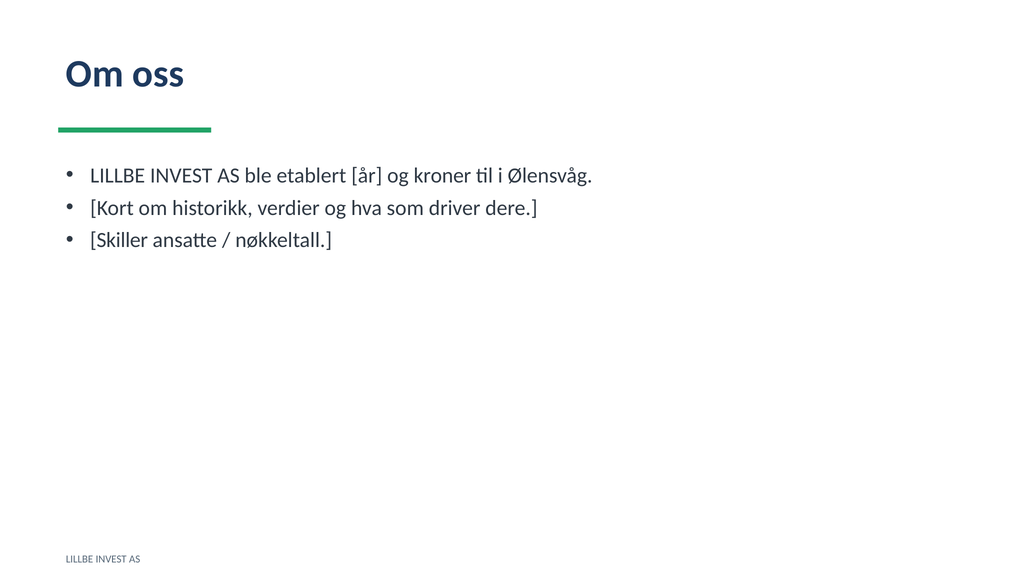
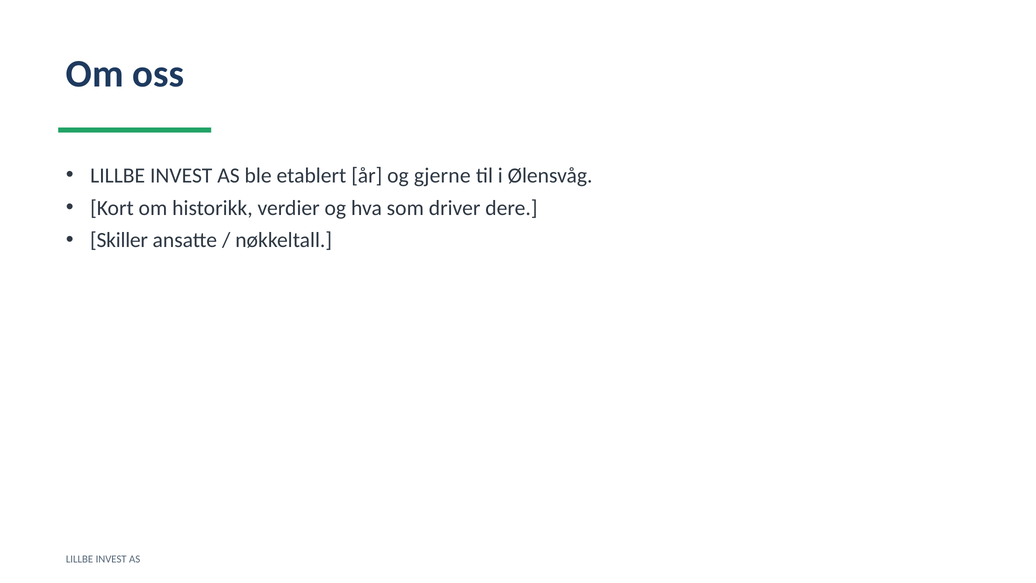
kroner: kroner -> gjerne (442, 175)
